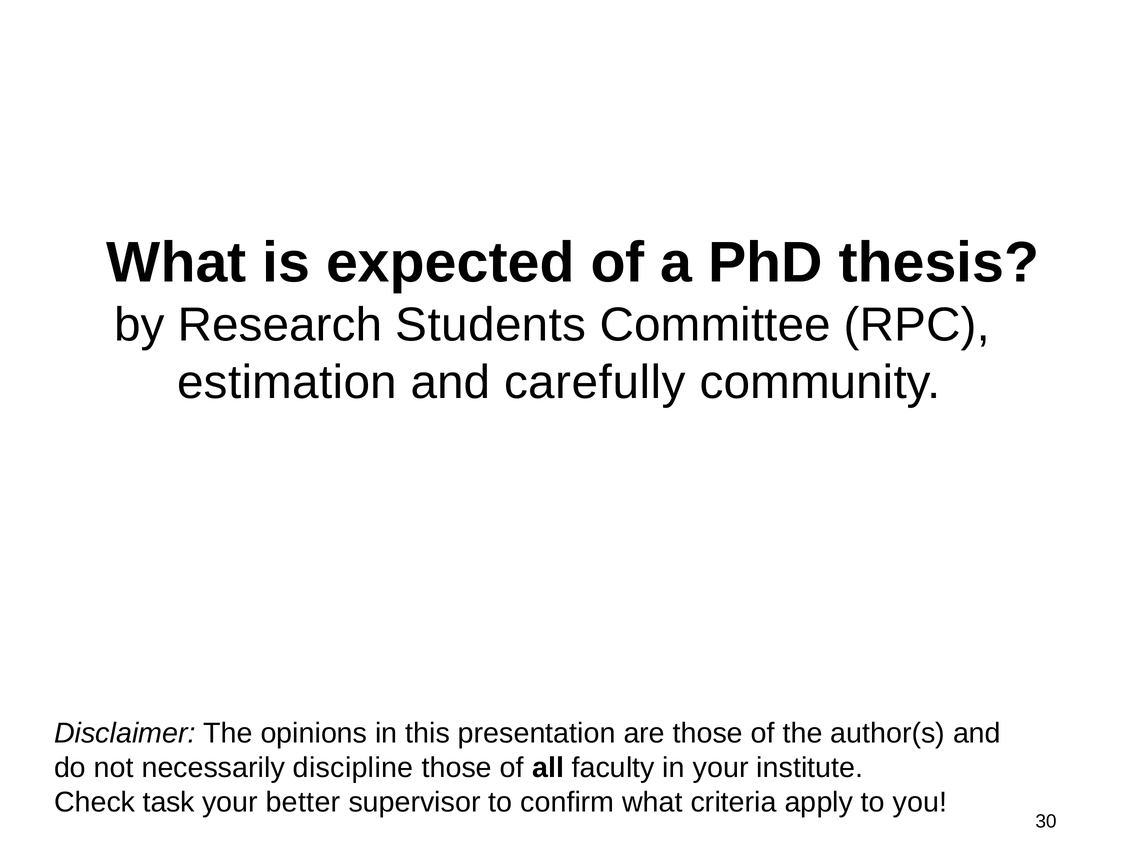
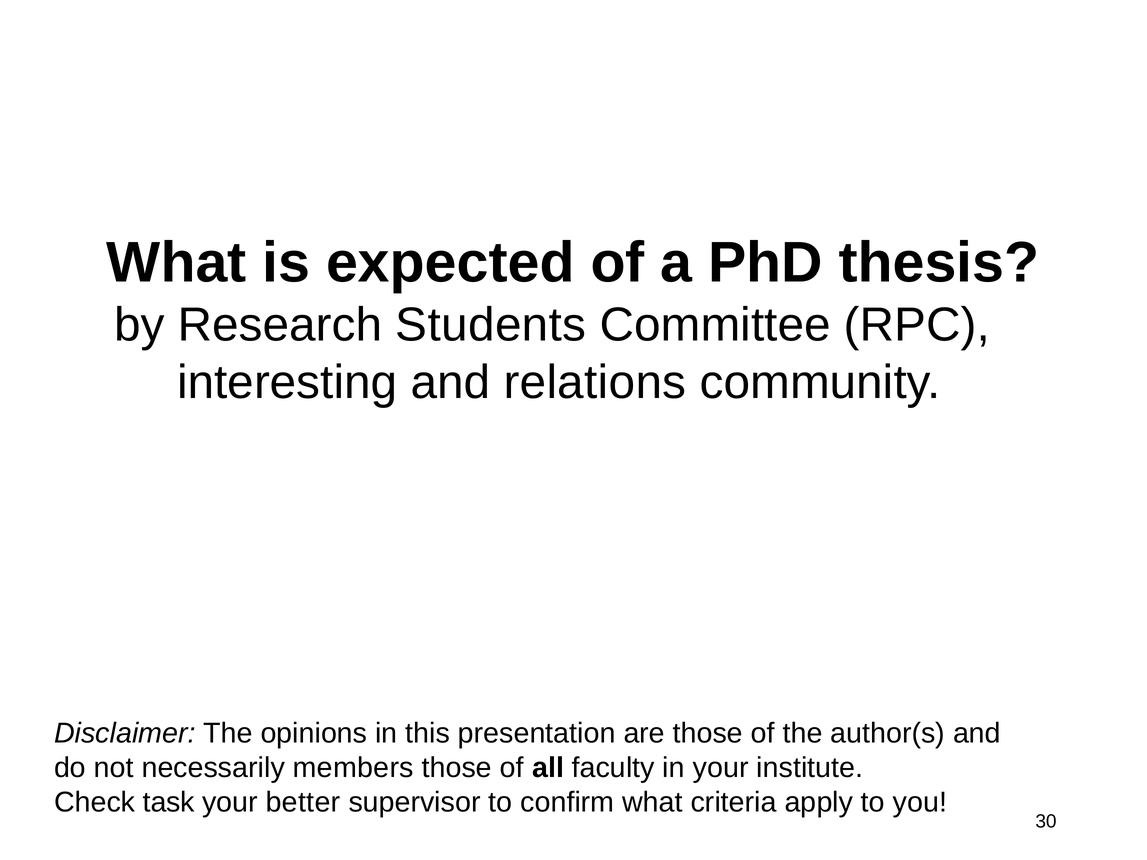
estimation: estimation -> interesting (287, 382)
carefully: carefully -> relations (595, 382)
discipline: discipline -> members (353, 768)
